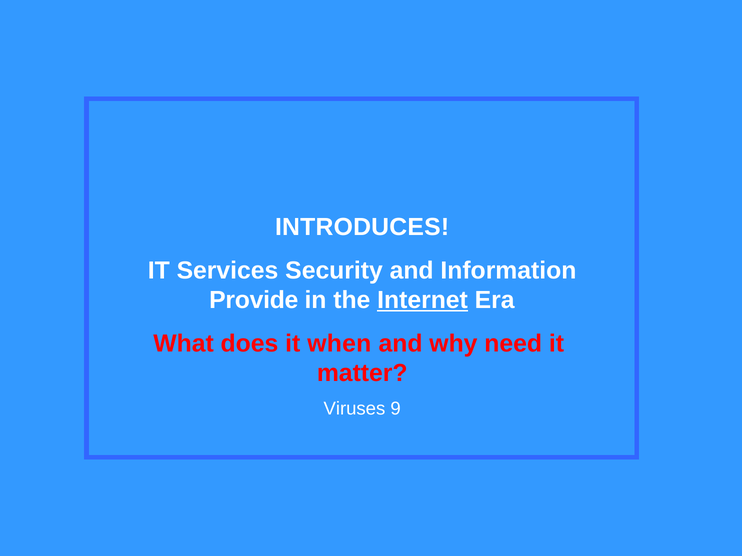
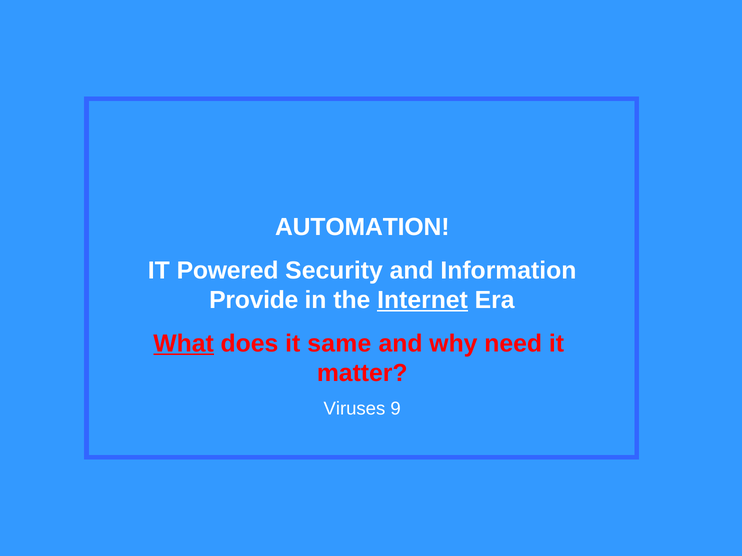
INTRODUCES: INTRODUCES -> AUTOMATION (362, 227)
Services: Services -> Powered (228, 271)
What underline: none -> present (184, 344)
when: when -> same (339, 344)
